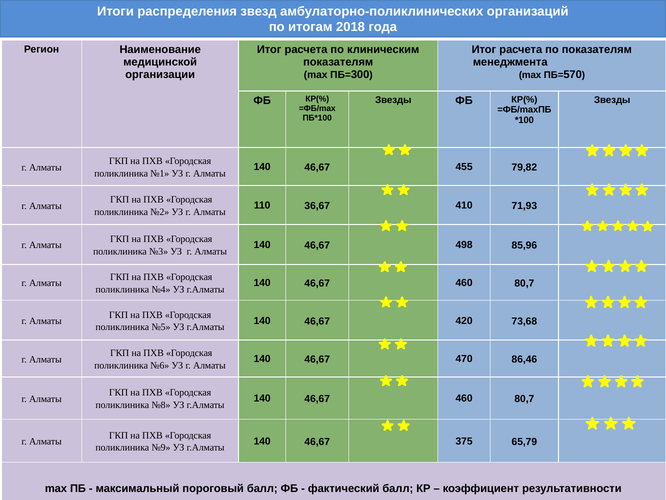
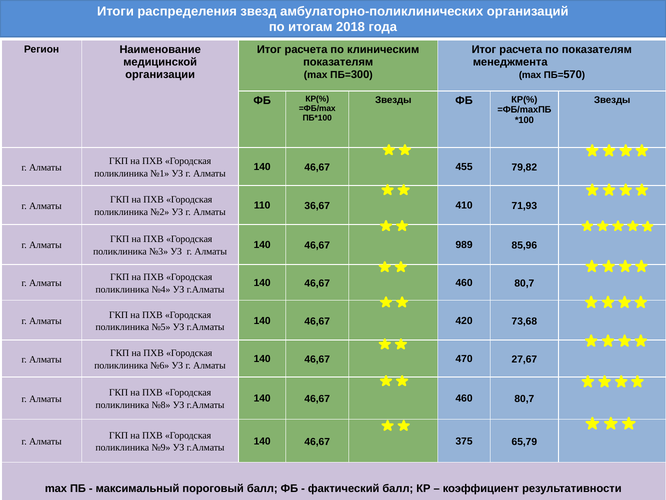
498: 498 -> 989 (464, 245)
86,46: 86,46 -> 27,67 (524, 359)
